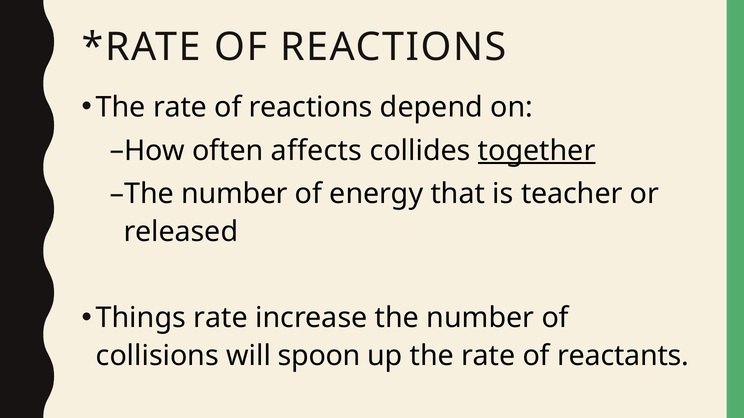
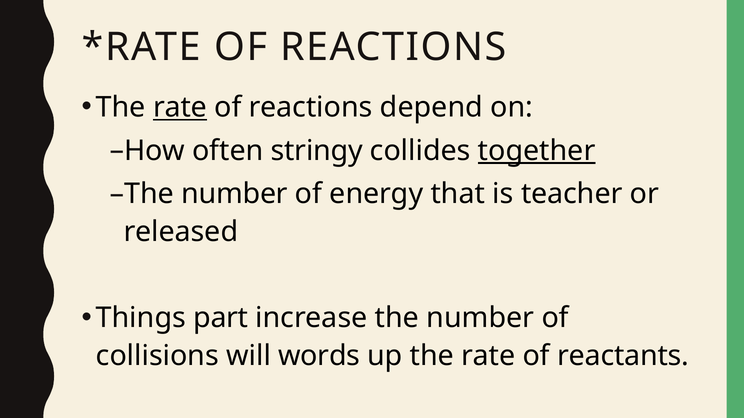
rate underline: none -> present (180, 108)
affects: affects -> stringy (317, 151)
Things rate: rate -> part (221, 318)
spoon: spoon -> words (319, 356)
